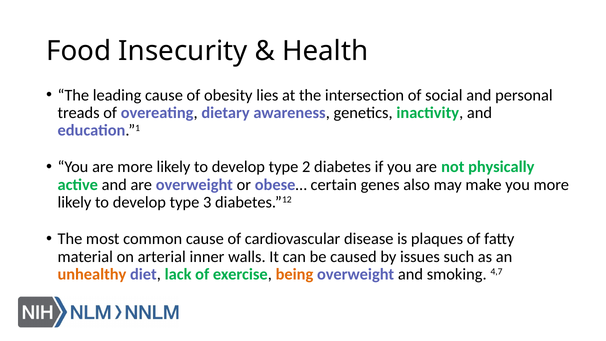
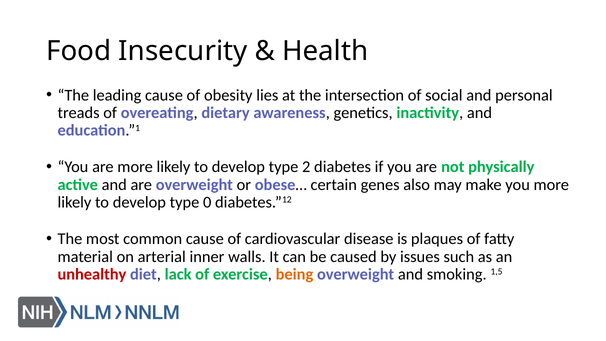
3: 3 -> 0 (207, 202)
unhealthy colour: orange -> red (92, 274)
4,7: 4,7 -> 1,5 (497, 272)
